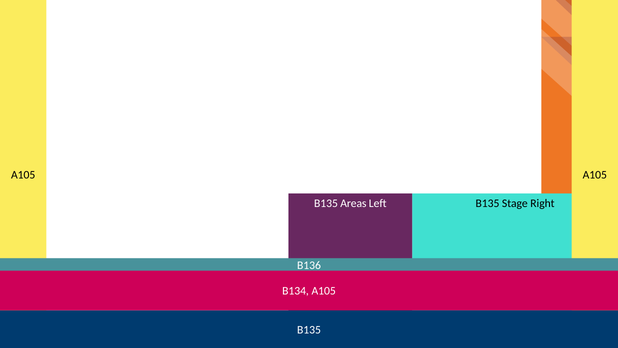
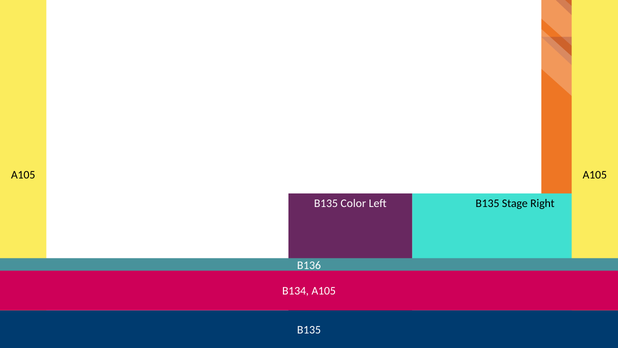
Areas: Areas -> Color (353, 203)
